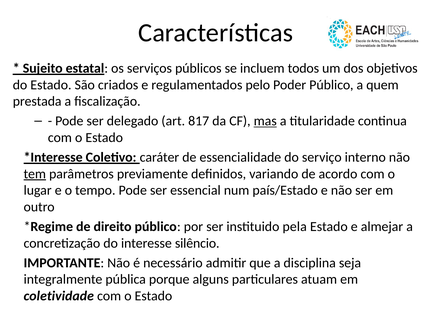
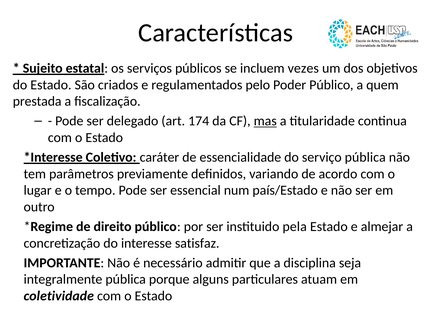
todos: todos -> vezes (303, 68)
817: 817 -> 174 (199, 121)
serviço interno: interno -> pública (365, 157)
tem underline: present -> none (35, 174)
silêncio: silêncio -> satisfaz (197, 243)
